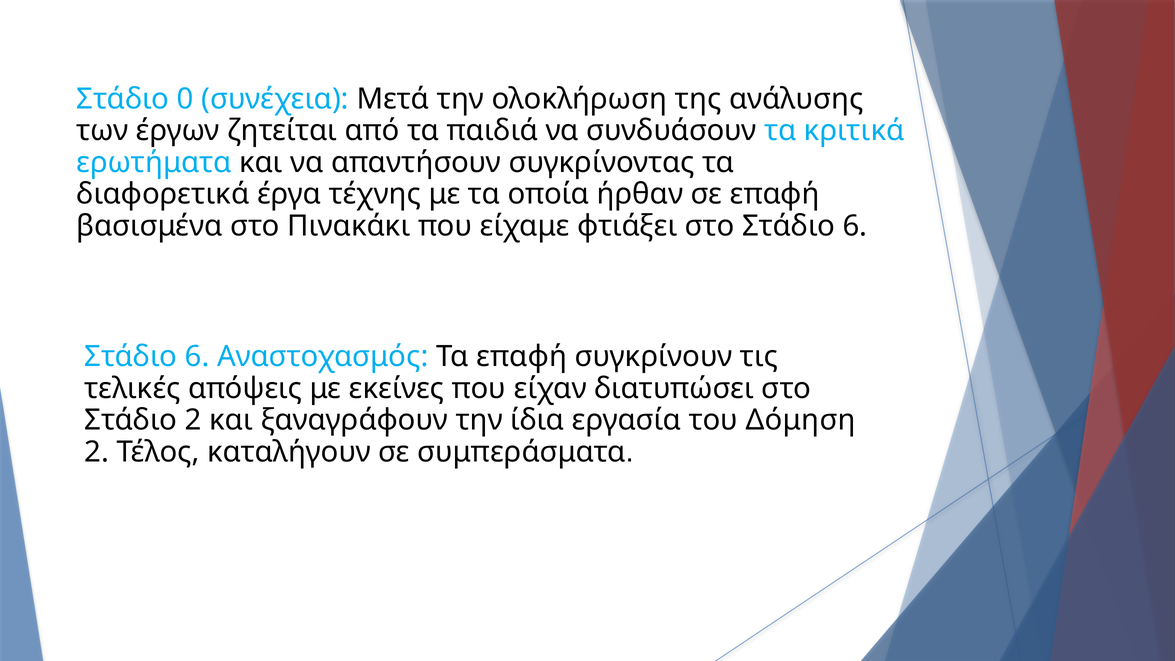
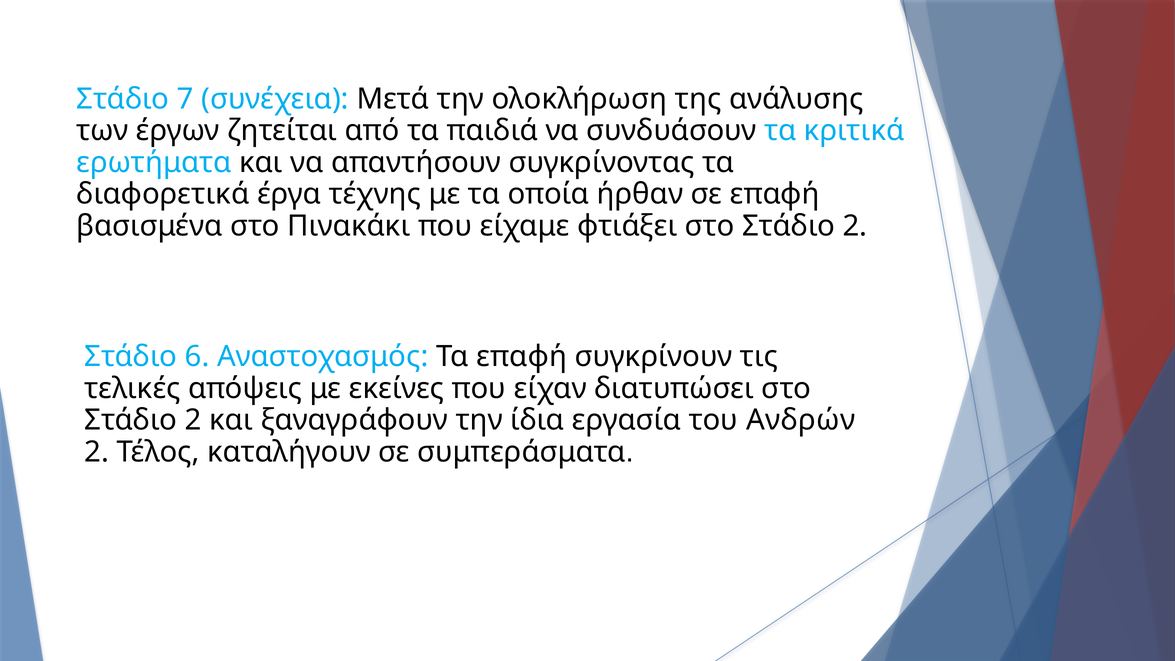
0: 0 -> 7 (185, 99)
φτιάξει στο Στάδιο 6: 6 -> 2 (855, 226)
Δόμηση: Δόμηση -> Ανδρών (801, 420)
